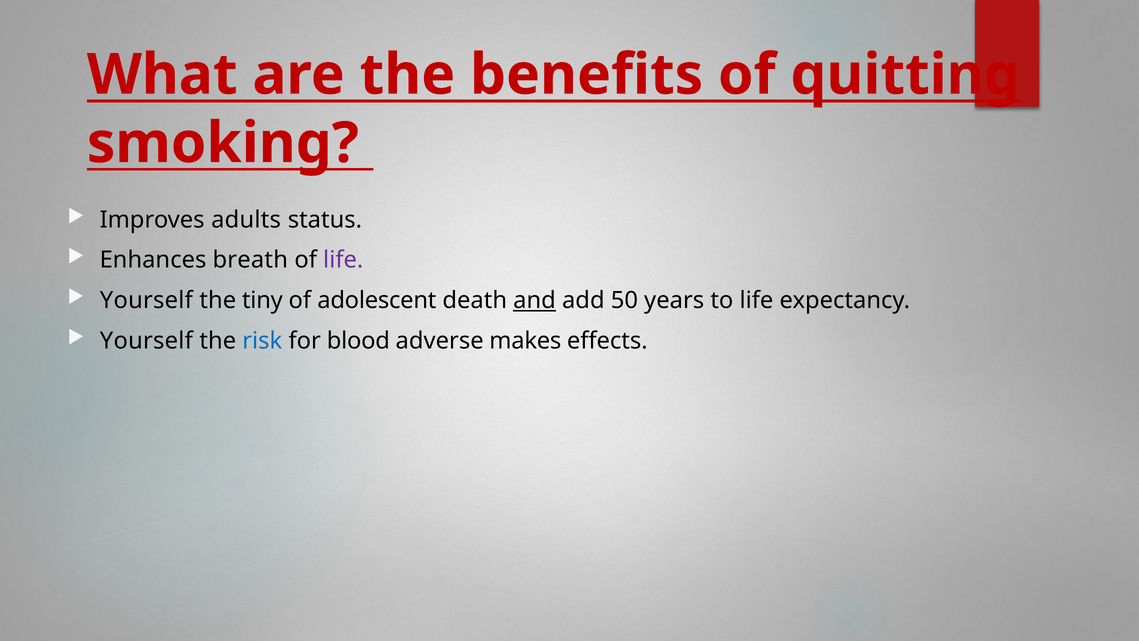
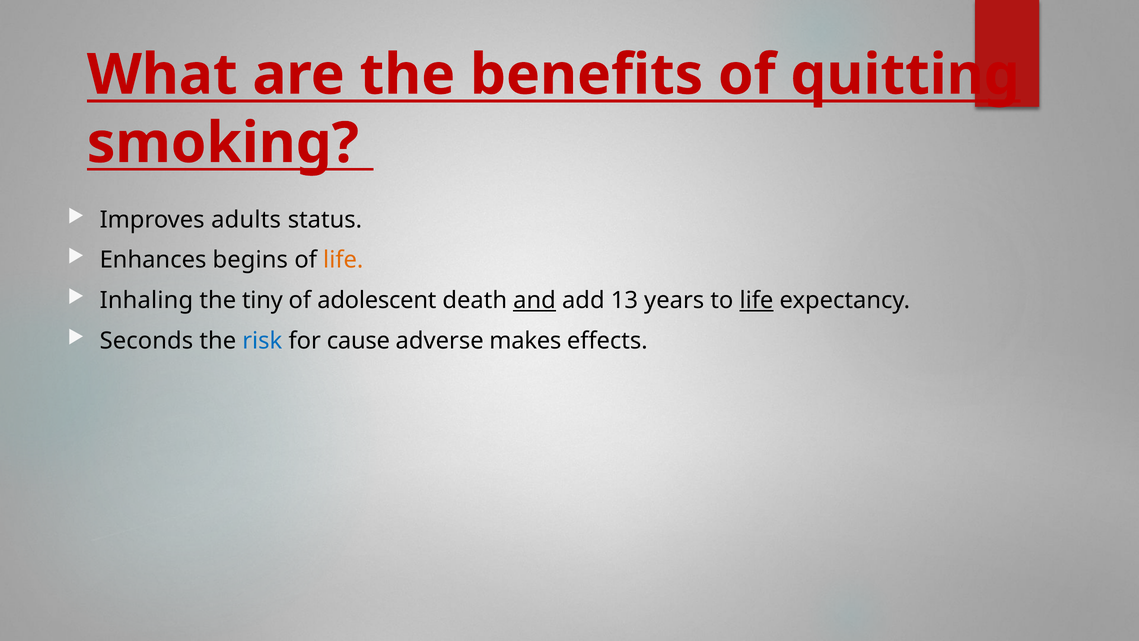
breath: breath -> begins (250, 260)
life colour: purple -> orange (343, 260)
Yourself: Yourself -> Inhaling (146, 300)
50: 50 -> 13 (624, 300)
life underline: none -> present (756, 300)
Yourself: Yourself -> Seconds (146, 341)
blood: blood -> cause (358, 341)
